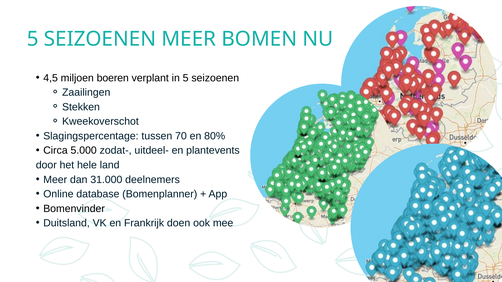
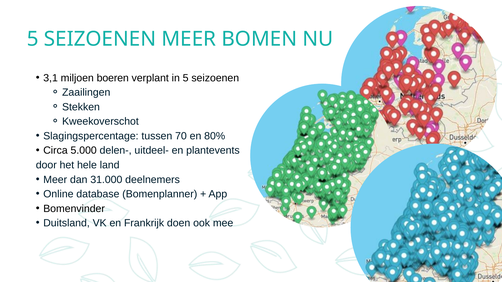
4,5: 4,5 -> 3,1 (51, 78)
zodat-: zodat- -> delen- (116, 151)
